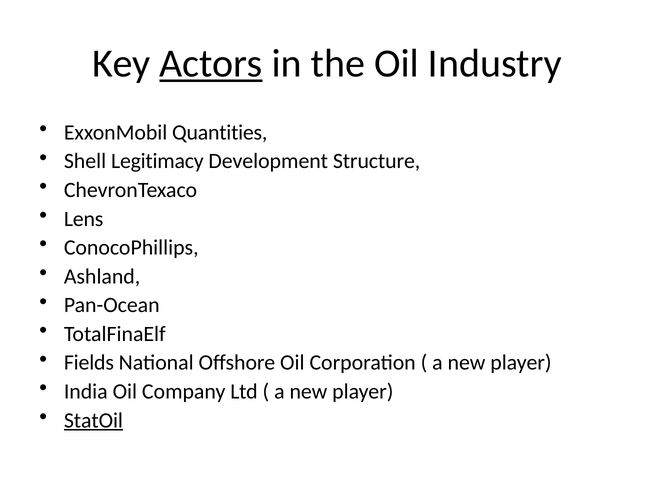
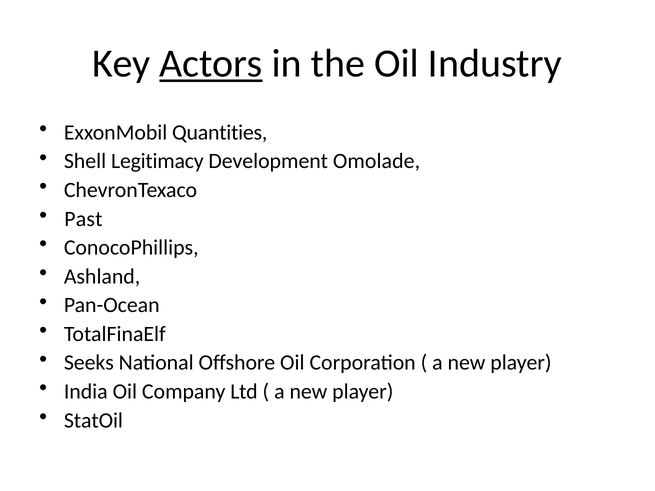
Structure: Structure -> Omolade (376, 161)
Lens: Lens -> Past (83, 219)
Fields: Fields -> Seeks (89, 363)
StatOil underline: present -> none (93, 421)
